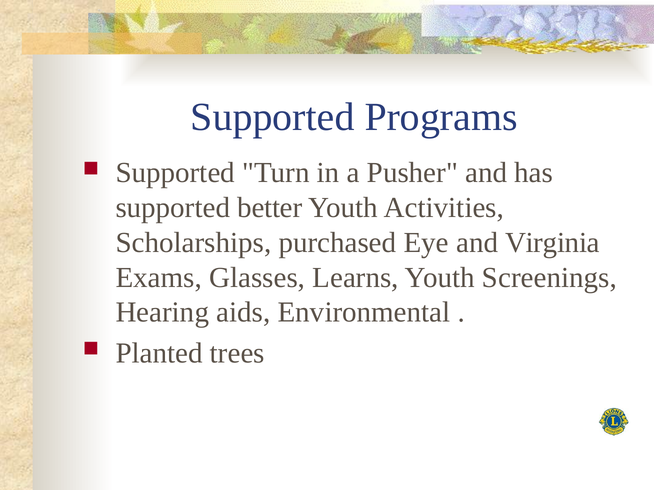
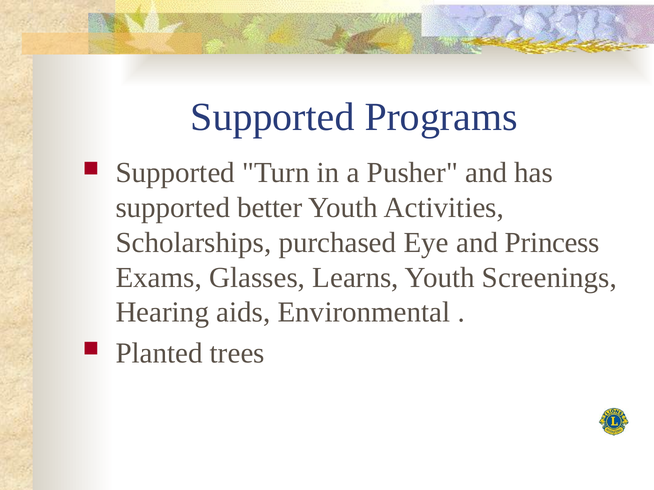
Virginia: Virginia -> Princess (552, 243)
